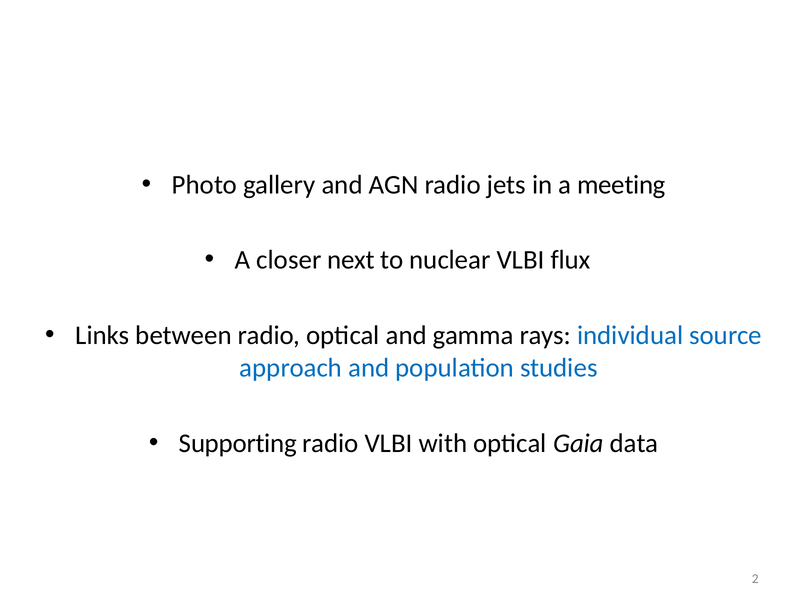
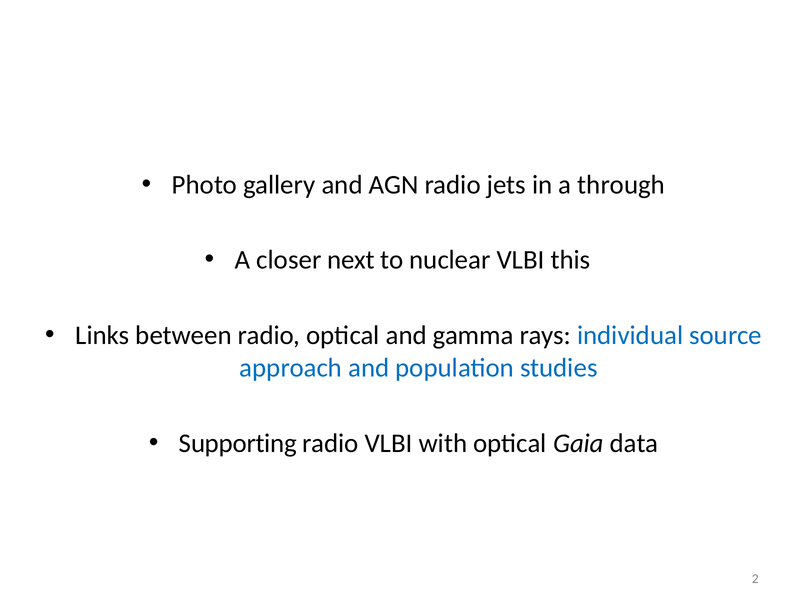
meeting: meeting -> through (621, 184)
flux: flux -> this (570, 260)
